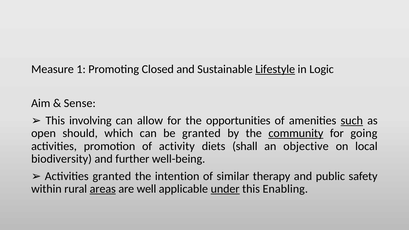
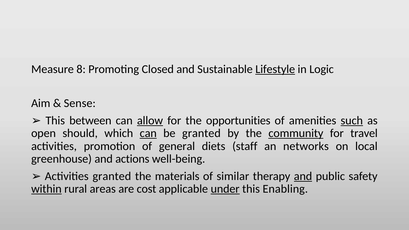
1: 1 -> 8 (81, 69)
involving: involving -> between (90, 120)
allow underline: none -> present (150, 120)
can underline: none -> present (148, 133)
going: going -> travel (364, 133)
activity: activity -> general (177, 146)
shall: shall -> staff (245, 146)
objective: objective -> networks (306, 146)
biodiversity: biodiversity -> greenhouse (62, 159)
further: further -> actions (132, 159)
intention: intention -> materials (177, 176)
and underline: none -> present (303, 176)
within underline: none -> present (46, 189)
areas underline: present -> none (103, 189)
well: well -> cost (146, 189)
